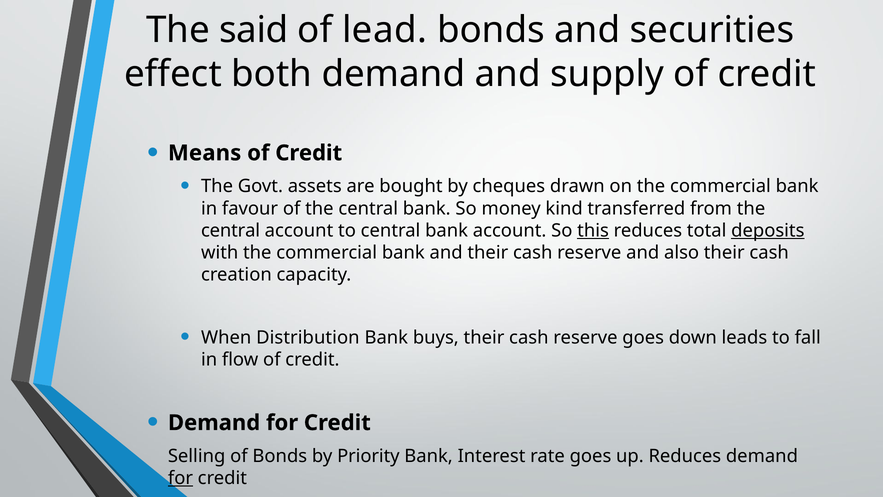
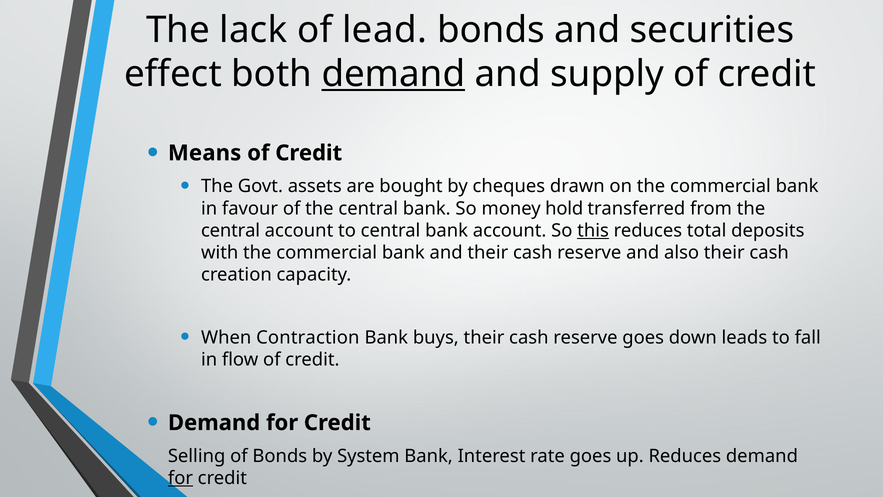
said: said -> lack (253, 30)
demand underline: none -> present (393, 74)
kind: kind -> hold (564, 208)
deposits underline: present -> none (768, 230)
Distribution: Distribution -> Contraction (308, 337)
Priority: Priority -> System (368, 456)
